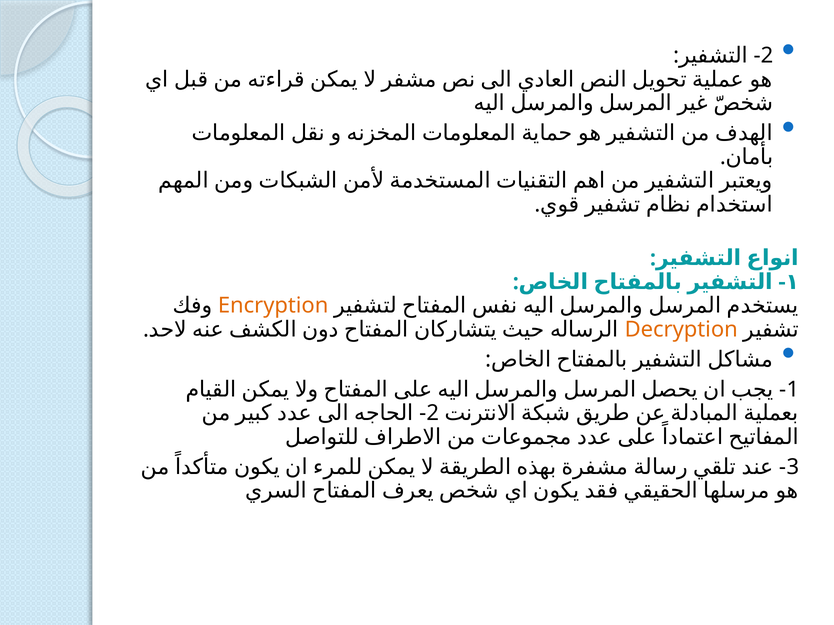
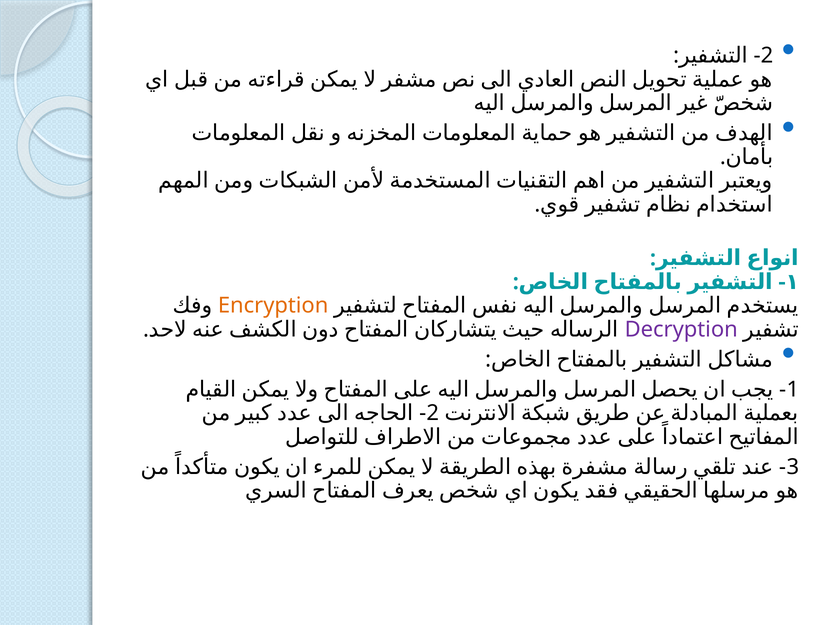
Decryption colour: orange -> purple (681, 330)
